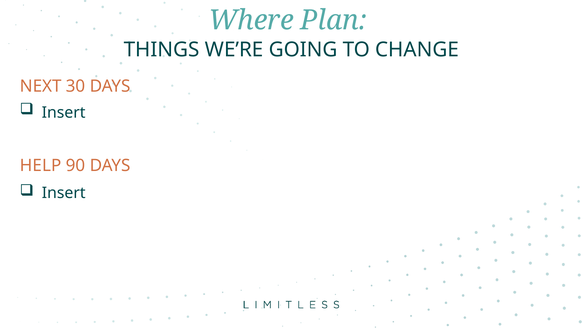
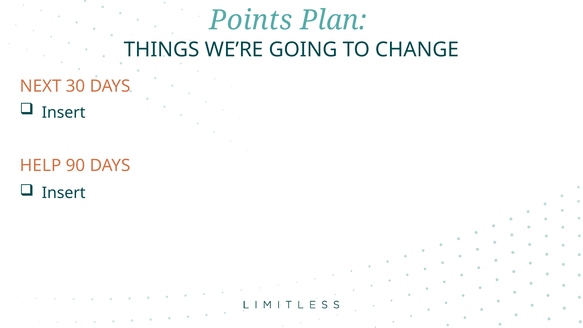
Where: Where -> Points (251, 20)
